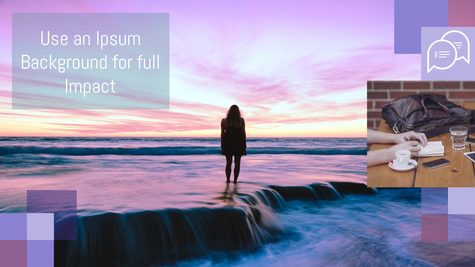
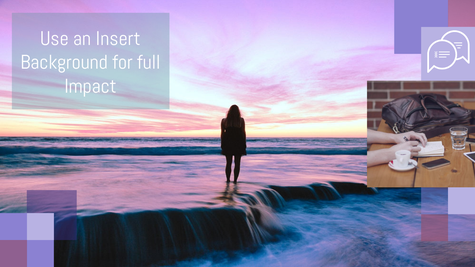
Ipsum: Ipsum -> Insert (118, 39)
